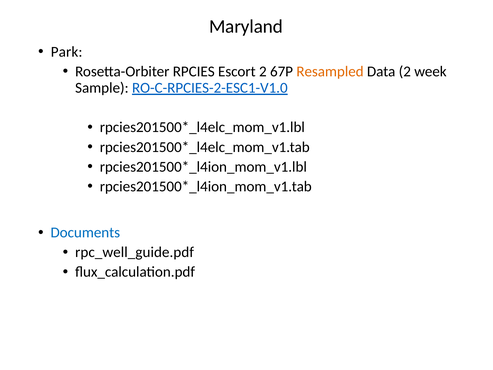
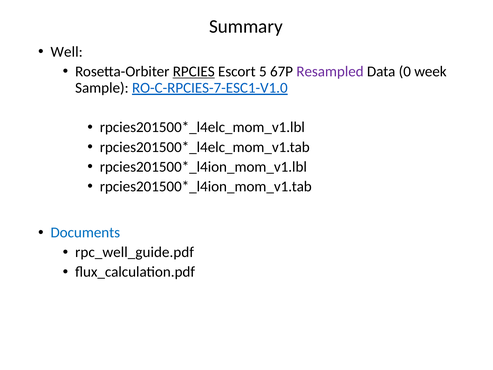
Maryland: Maryland -> Summary (246, 26)
Park: Park -> Well (67, 52)
RPCIES underline: none -> present (194, 71)
Escort 2: 2 -> 5 (263, 71)
Resampled colour: orange -> purple (330, 71)
Data 2: 2 -> 0 (405, 71)
RO-C-RPCIES-2-ESC1-V1.0: RO-C-RPCIES-2-ESC1-V1.0 -> RO-C-RPCIES-7-ESC1-V1.0 (210, 88)
